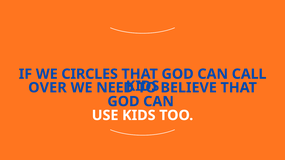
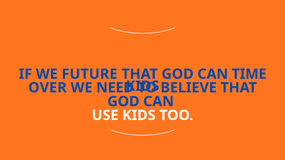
CIRCLES: CIRCLES -> FUTURE (90, 74)
CALL: CALL -> TIME (249, 74)
